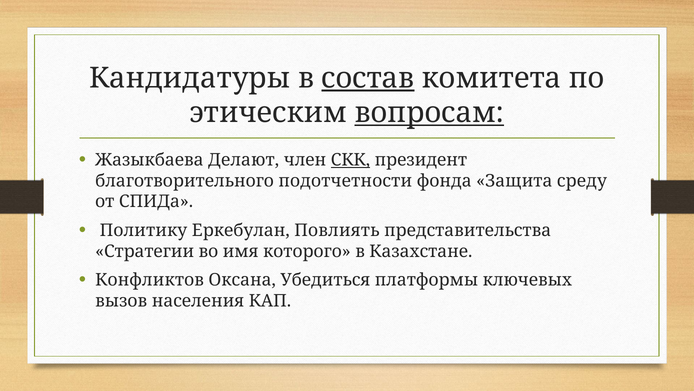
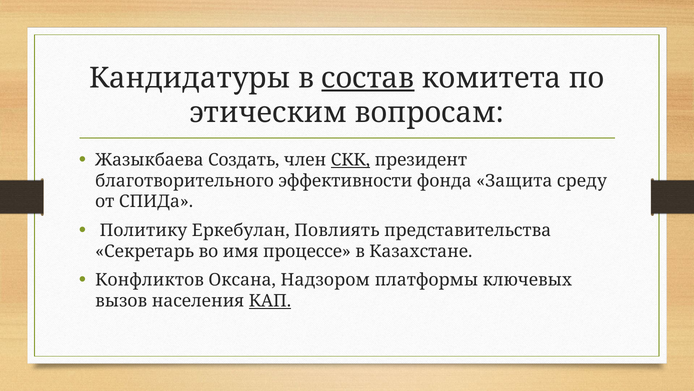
вопросам underline: present -> none (429, 113)
Делают: Делают -> Создать (244, 160)
подотчетности: подотчетности -> эффективности (345, 181)
Стратегии: Стратегии -> Секретарь (145, 251)
которого: которого -> процессе (307, 251)
Убедиться: Убедиться -> Надзором (325, 279)
КАП underline: none -> present (270, 300)
